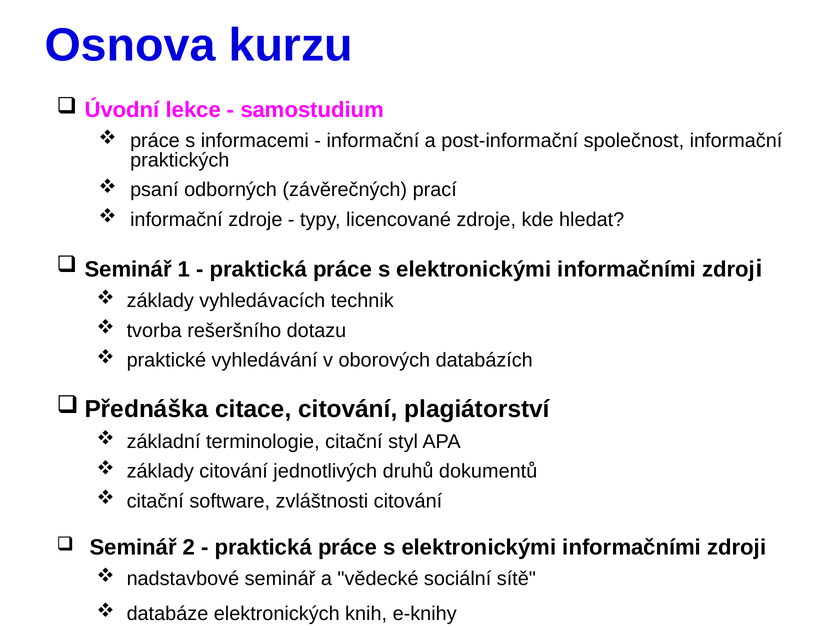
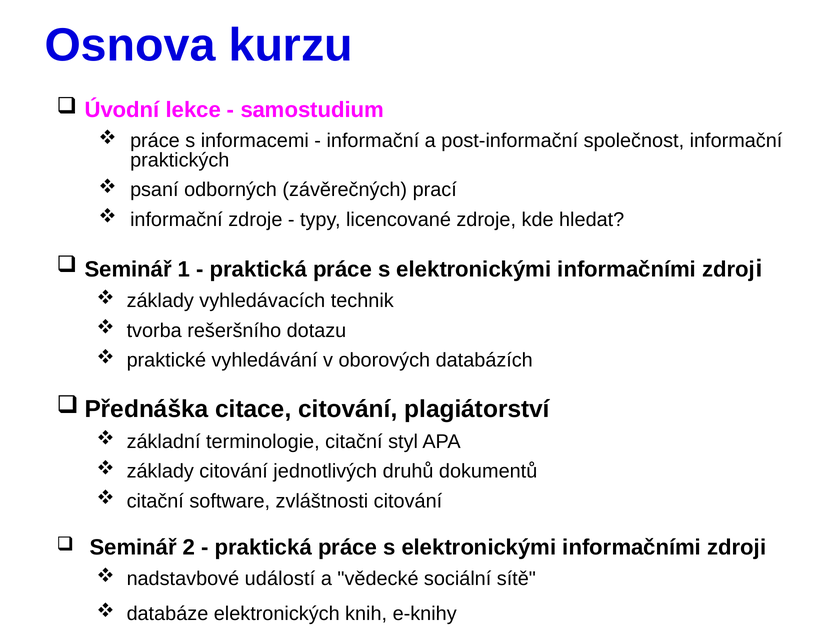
nadstavbové seminář: seminář -> událostí (280, 579)
